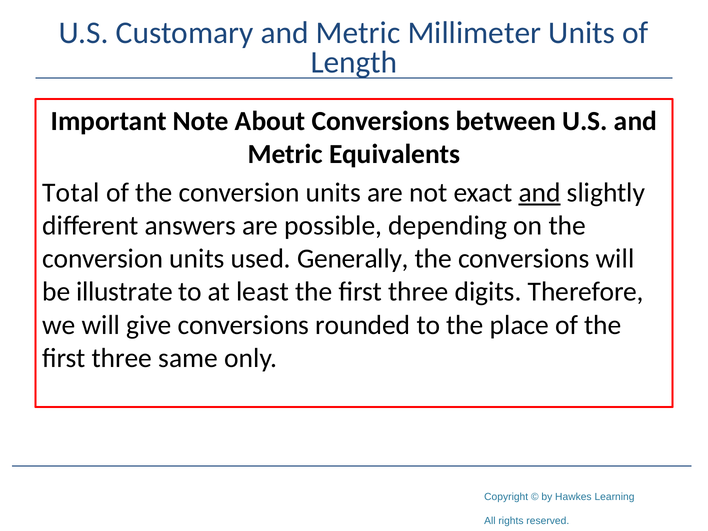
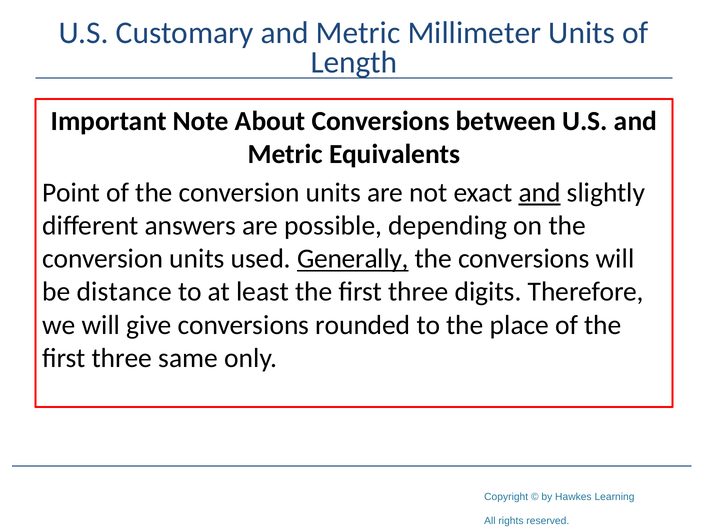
Total: Total -> Point (71, 193)
Generally underline: none -> present (353, 259)
illustrate: illustrate -> distance (124, 292)
